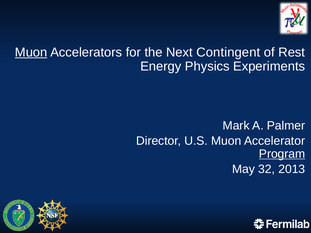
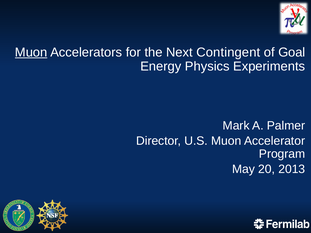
Rest: Rest -> Goal (292, 52)
Program underline: present -> none (282, 154)
32: 32 -> 20 (267, 169)
